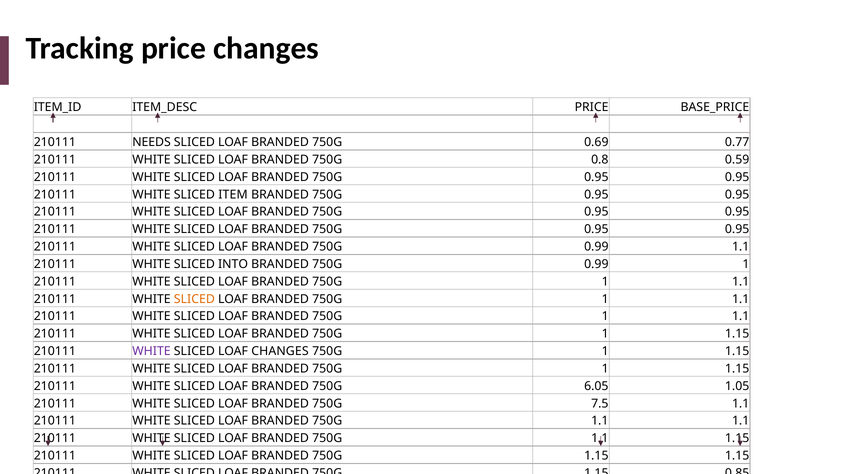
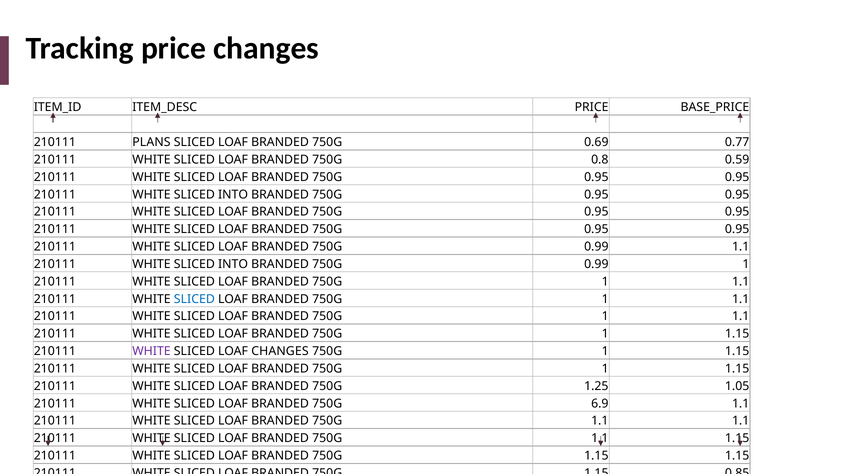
NEEDS: NEEDS -> PLANS (151, 142)
ITEM: ITEM -> INTO (233, 195)
SLICED colour: orange -> blue (194, 299)
6.05: 6.05 -> 1.25 (596, 386)
7.5: 7.5 -> 6.9 (600, 404)
